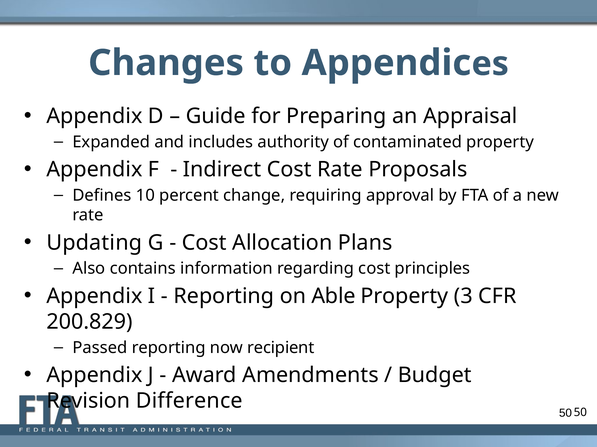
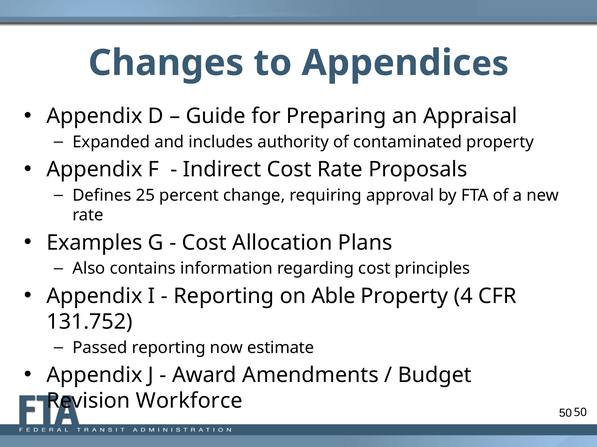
10: 10 -> 25 (145, 196)
Updating: Updating -> Examples (94, 243)
3: 3 -> 4 (463, 296)
200.829: 200.829 -> 131.752 (89, 322)
recipient: recipient -> estimate (281, 348)
Difference: Difference -> Workforce (189, 402)
